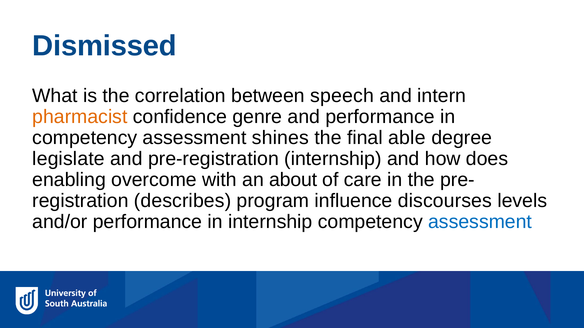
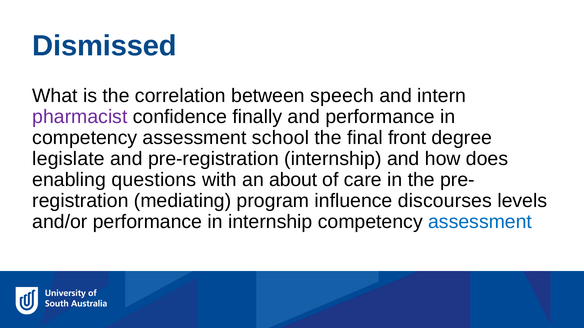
pharmacist colour: orange -> purple (80, 117)
genre: genre -> finally (257, 117)
shines: shines -> school (280, 138)
able: able -> front (407, 138)
overcome: overcome -> questions (154, 180)
describes: describes -> mediating (183, 201)
